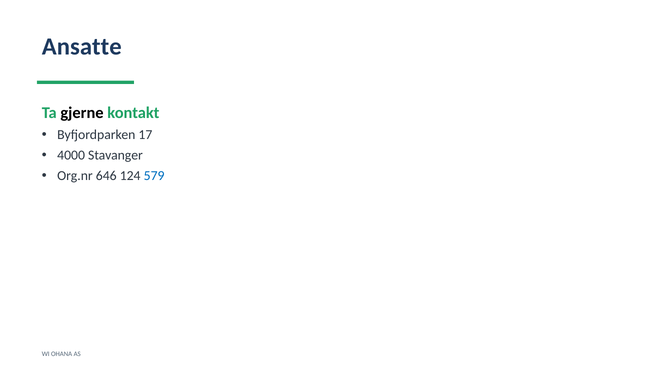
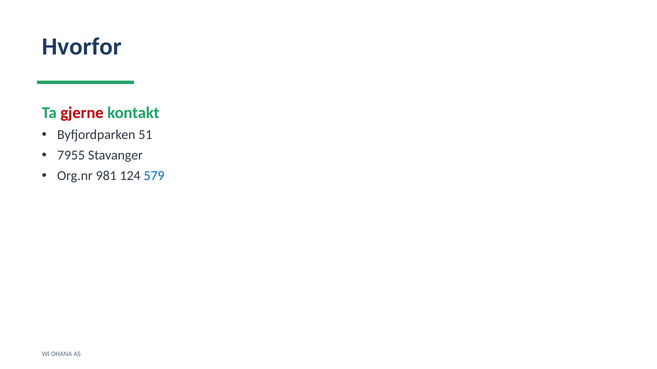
Ansatte: Ansatte -> Hvorfor (82, 47)
gjerne colour: black -> red (82, 113)
17: 17 -> 51 (145, 135)
4000: 4000 -> 7955 (71, 156)
646: 646 -> 981 (106, 176)
